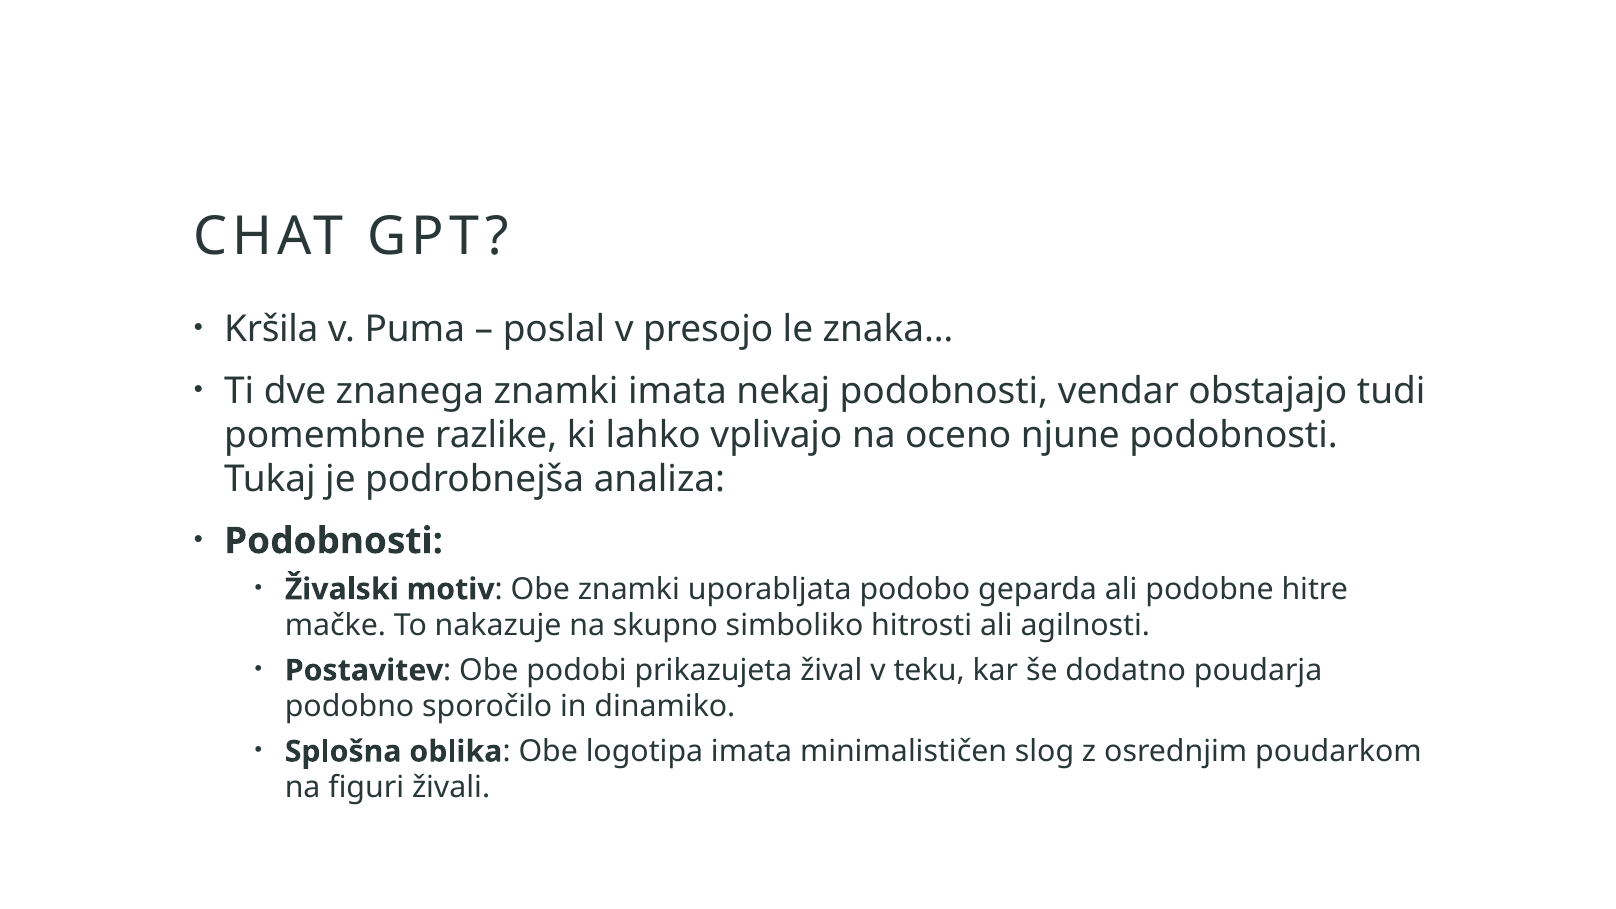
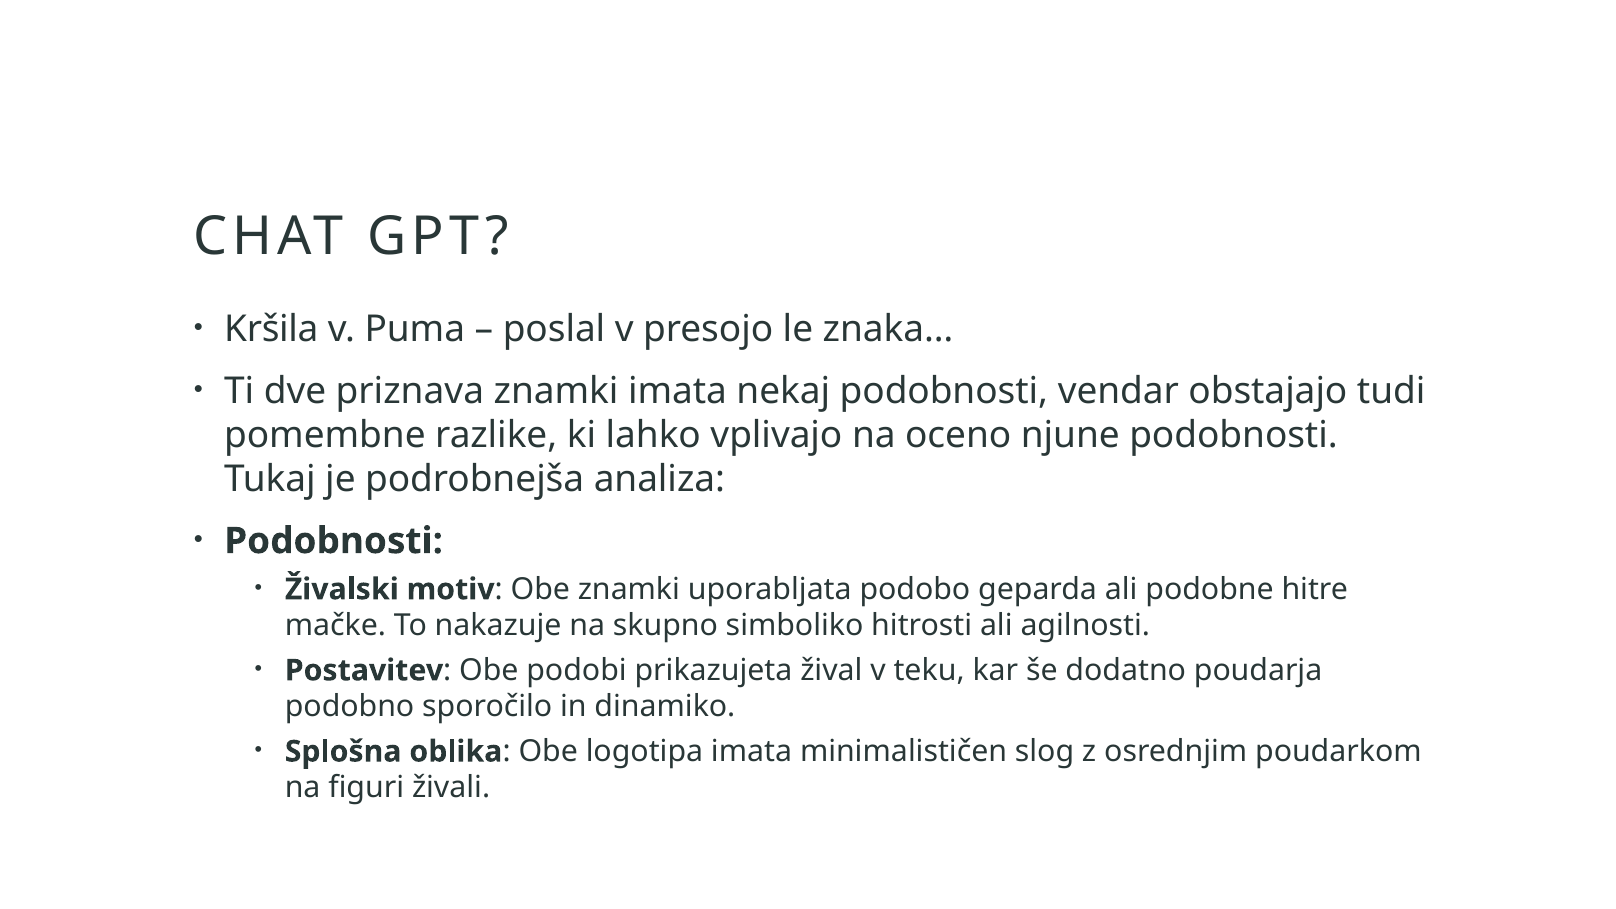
znanega: znanega -> priznava (410, 391)
